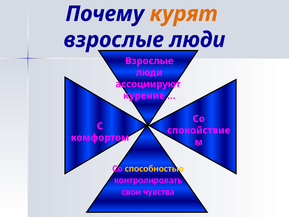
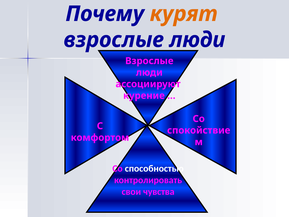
способностью colour: yellow -> white (154, 168)
